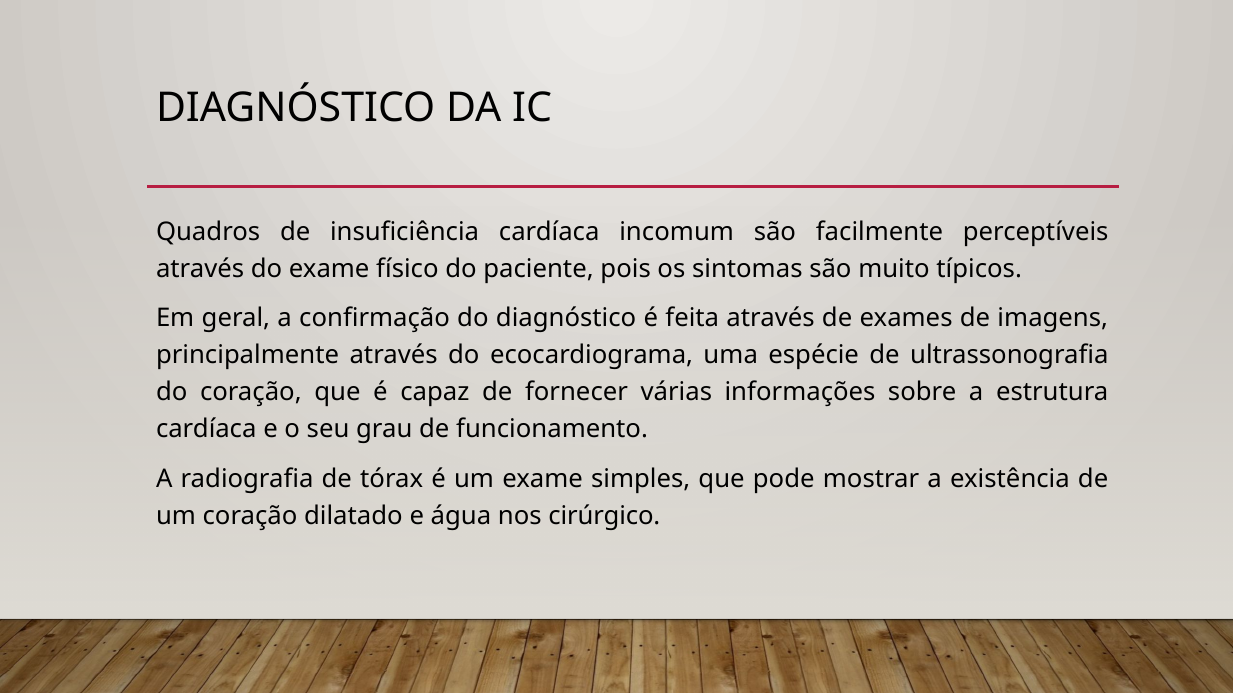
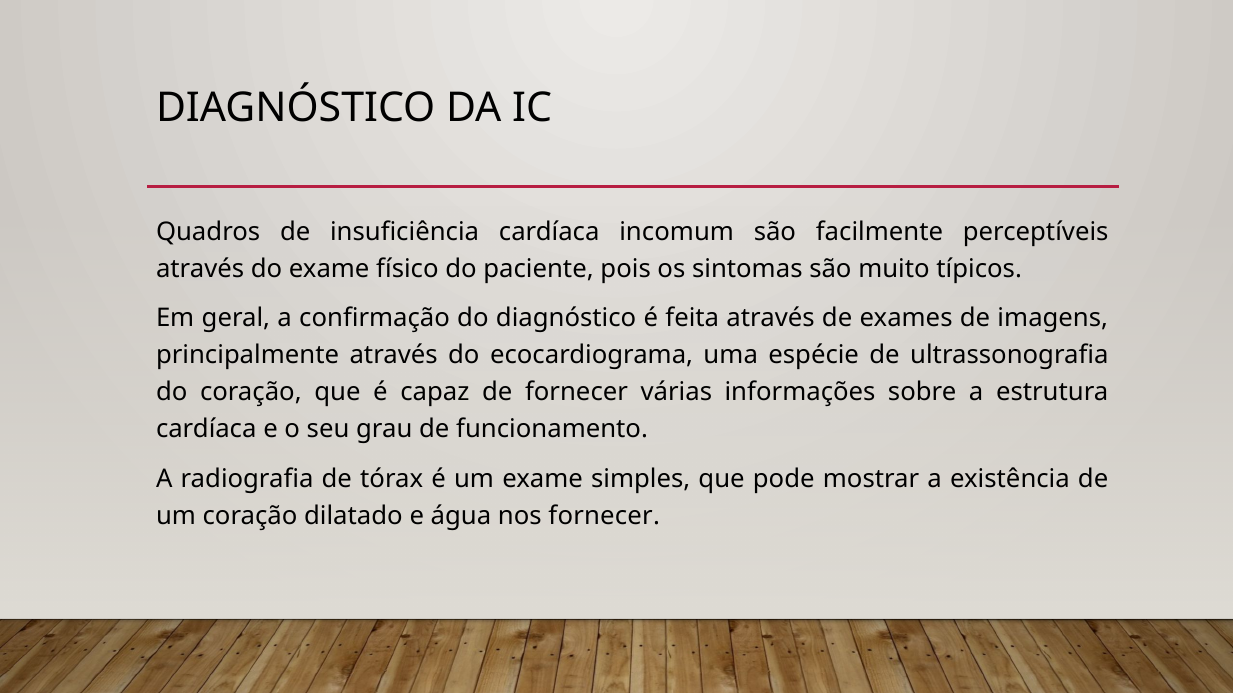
nos cirúrgico: cirúrgico -> fornecer (604, 516)
